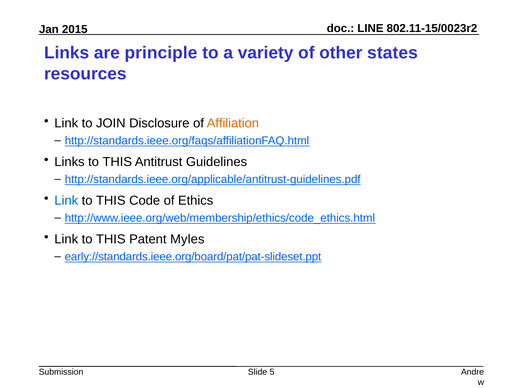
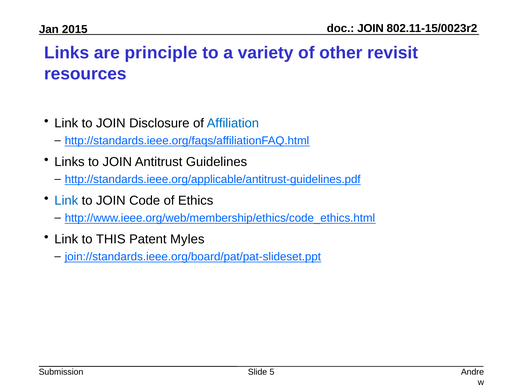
LINE: LINE -> JOIN (371, 28)
states: states -> revisit (393, 53)
Affiliation colour: orange -> blue (233, 124)
Links to THIS: THIS -> JOIN (117, 162)
THIS: THIS -> JOIN (111, 201)
early://standards.ieee.org/board/pat/pat-slideset.ppt: early://standards.ieee.org/board/pat/pat-slideset.ppt -> join://standards.ieee.org/board/pat/pat-slideset.ppt (193, 257)
